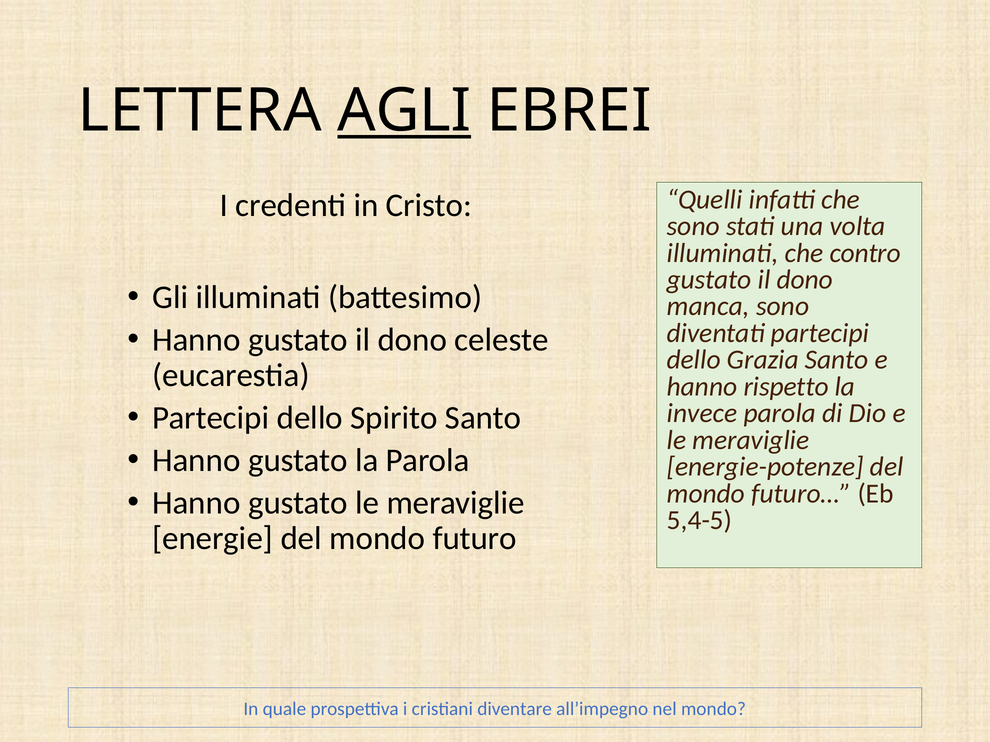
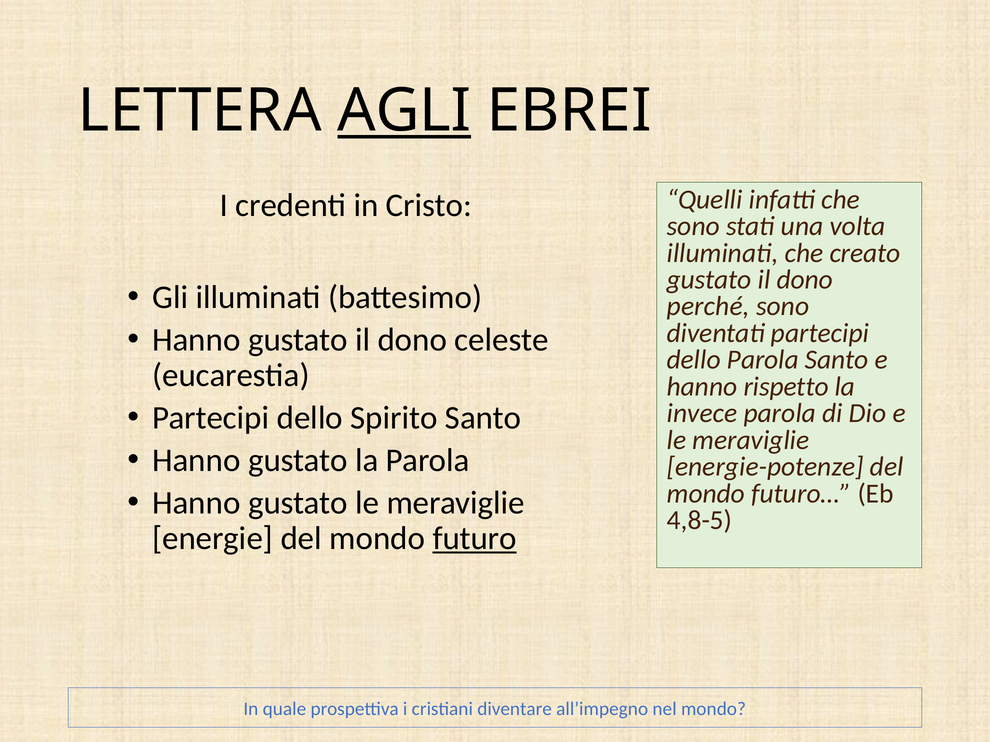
contro: contro -> creato (865, 253)
manca: manca -> perché (708, 307)
dello Grazia: Grazia -> Parola (763, 360)
5,4-5: 5,4-5 -> 4,8-5 (699, 521)
futuro underline: none -> present (475, 539)
